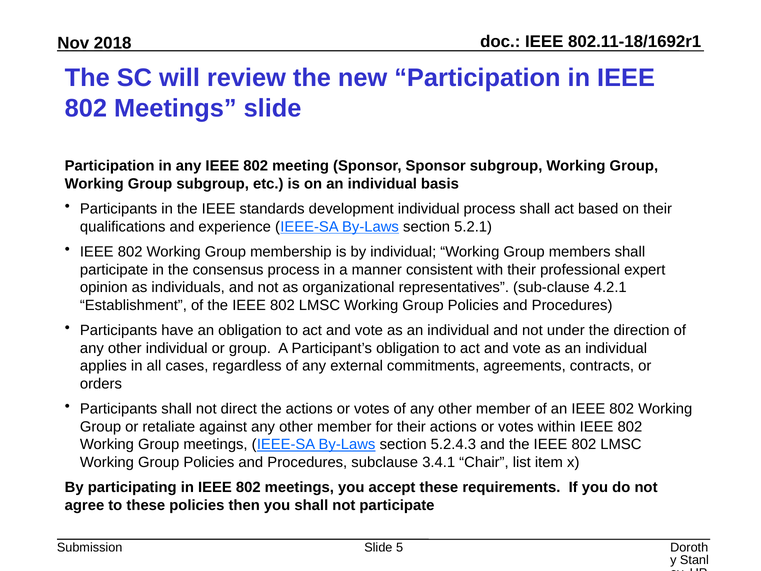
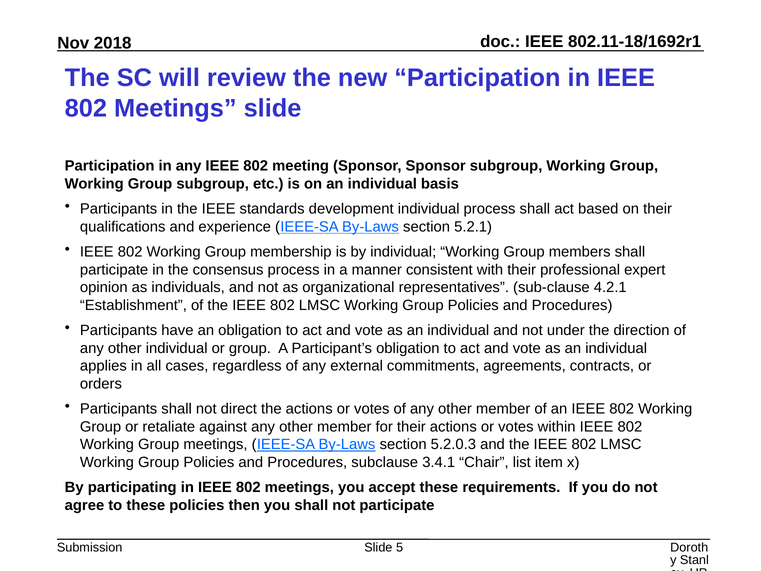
5.2.4.3: 5.2.4.3 -> 5.2.0.3 (453, 444)
